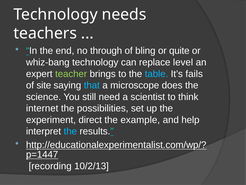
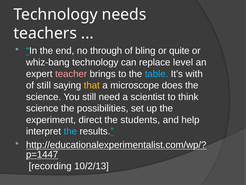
teacher colour: light green -> pink (71, 74)
fails: fails -> with (194, 74)
of site: site -> still (44, 85)
that colour: light blue -> yellow (92, 85)
internet: internet -> science (42, 108)
example: example -> students (140, 120)
